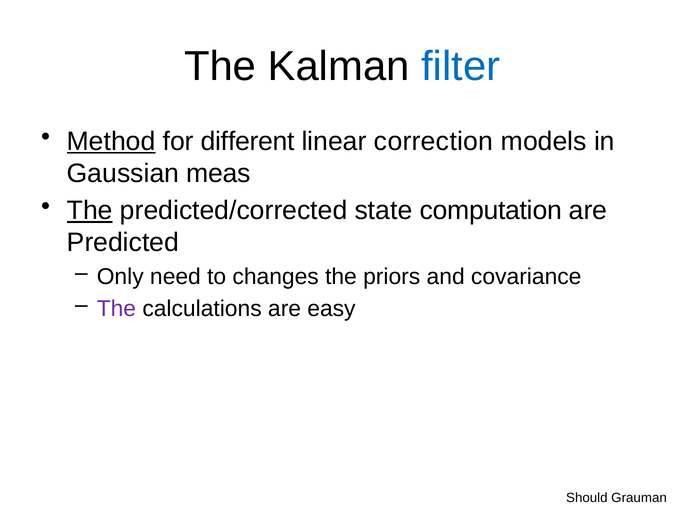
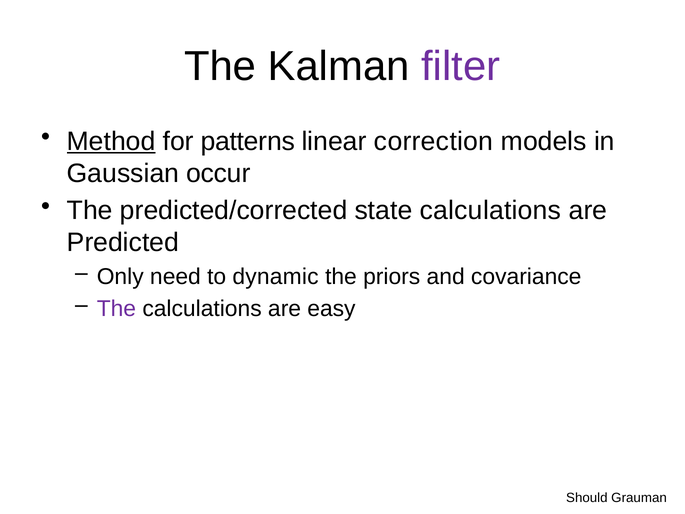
filter colour: blue -> purple (461, 66)
different: different -> patterns (248, 141)
meas: meas -> occur (218, 173)
The underline: present -> none (90, 210)
state computation: computation -> calculations (491, 210)
changes: changes -> dynamic (276, 276)
